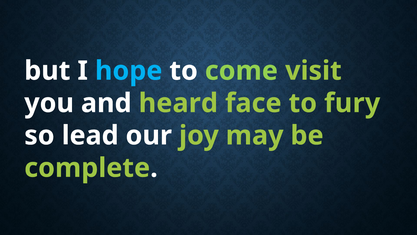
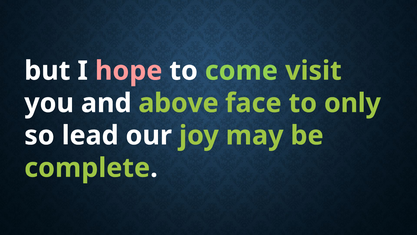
hope colour: light blue -> pink (129, 71)
heard: heard -> above (178, 103)
fury: fury -> only (352, 103)
